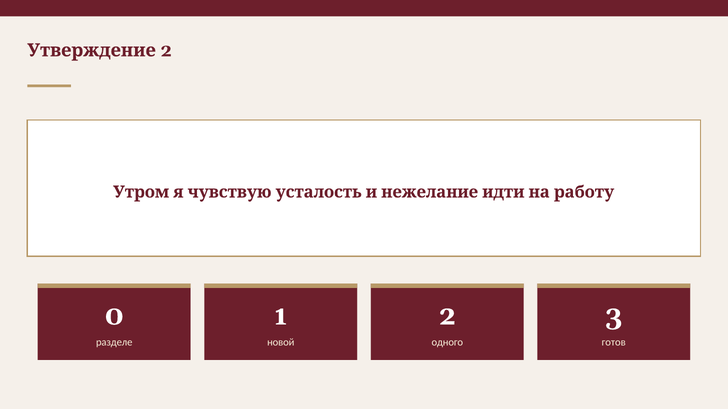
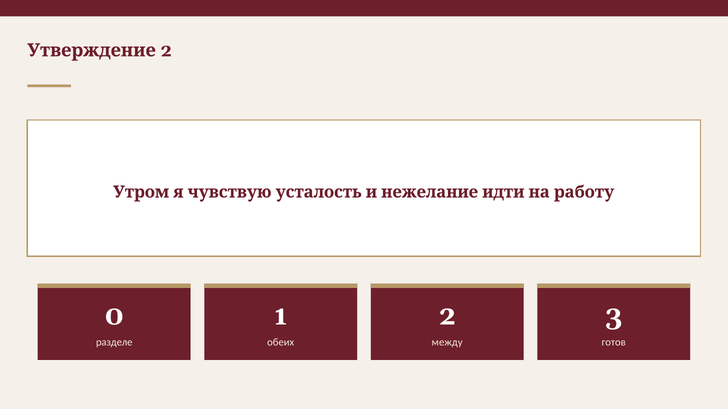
новой: новой -> обеих (281, 343)
одного: одного -> между (447, 343)
